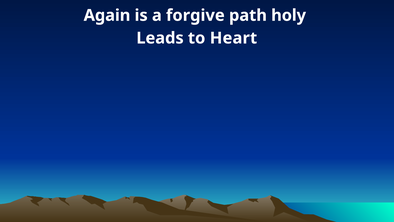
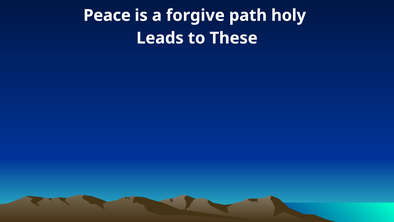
Again: Again -> Peace (107, 15)
Heart: Heart -> These (234, 38)
